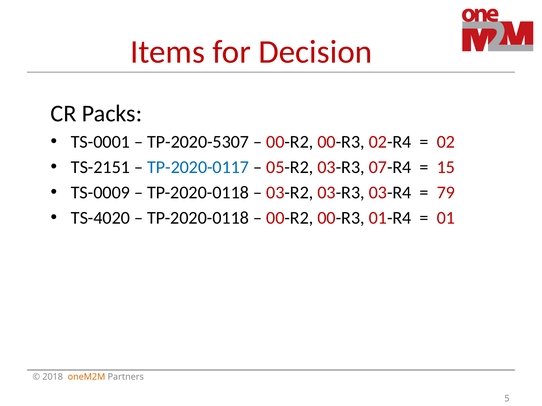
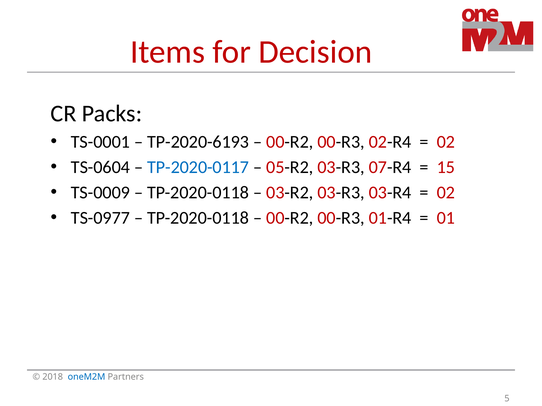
TP-2020-5307: TP-2020-5307 -> TP-2020-6193 (198, 142)
TS-2151: TS-2151 -> TS-0604 (100, 167)
79: 79 -> 02 (446, 193)
TS-4020: TS-4020 -> TS-0977 (100, 218)
oneM2M colour: orange -> blue (87, 377)
